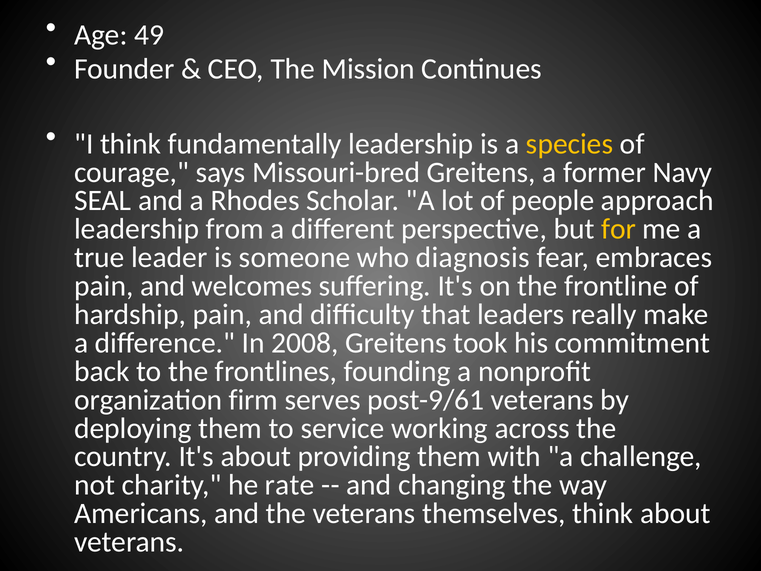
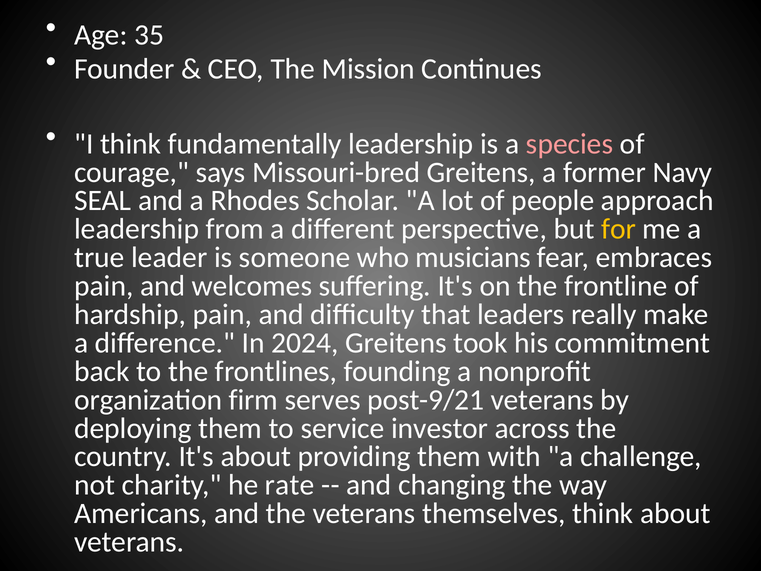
49: 49 -> 35 (149, 35)
species colour: yellow -> pink (570, 144)
diagnosis: diagnosis -> musicians (473, 257)
2008: 2008 -> 2024 (305, 343)
post-9/61: post-9/61 -> post-9/21 (426, 400)
working: working -> investor (440, 428)
